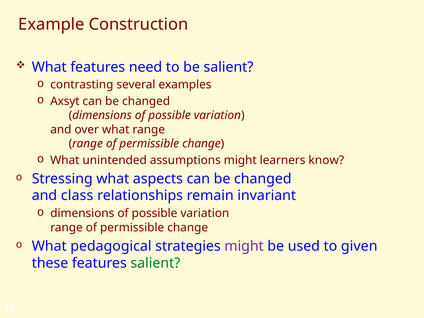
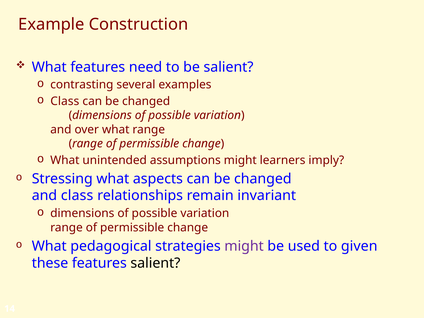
Axsyt: Axsyt -> Class (65, 101)
know: know -> imply (326, 160)
salient colour: green -> black (155, 263)
